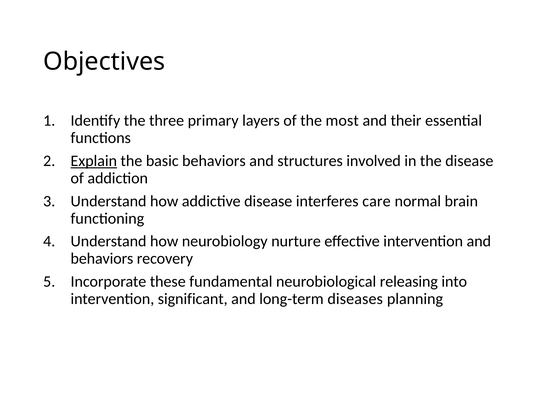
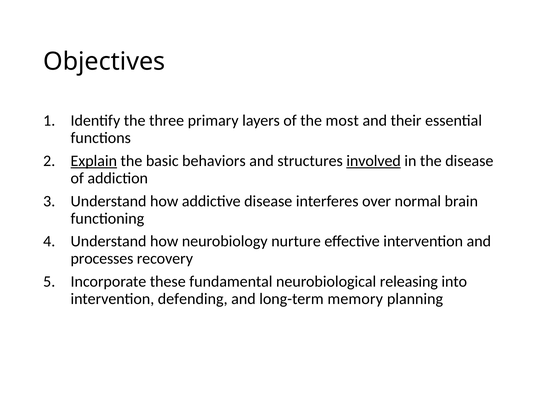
involved underline: none -> present (374, 161)
care: care -> over (377, 201)
behaviors: behaviors -> processes (102, 259)
significant: significant -> defending (193, 299)
diseases: diseases -> memory (355, 299)
